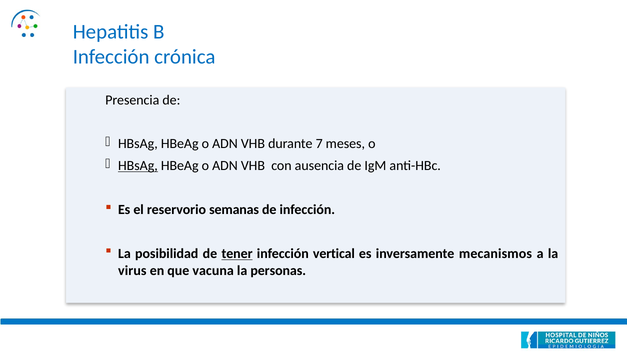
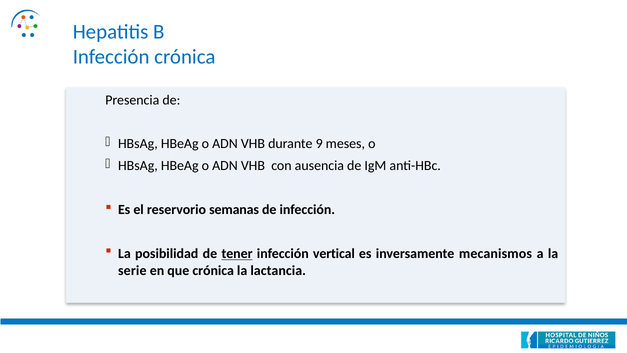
7: 7 -> 9 (319, 144)
HBsAg underline: present -> none (138, 166)
virus: virus -> serie (132, 270)
que vacuna: vacuna -> crónica (213, 270)
personas: personas -> lactancia (278, 270)
